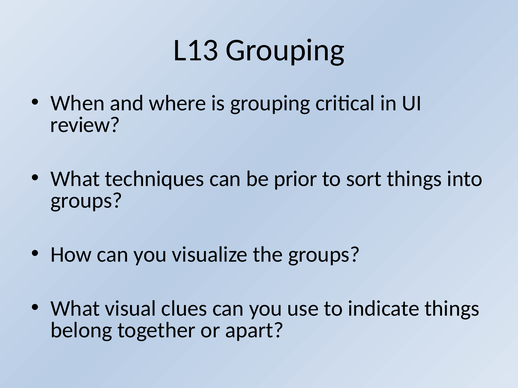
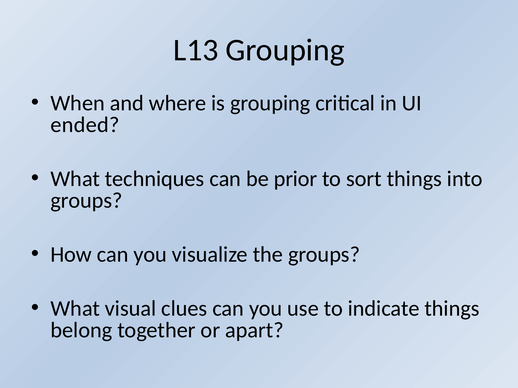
review: review -> ended (85, 125)
